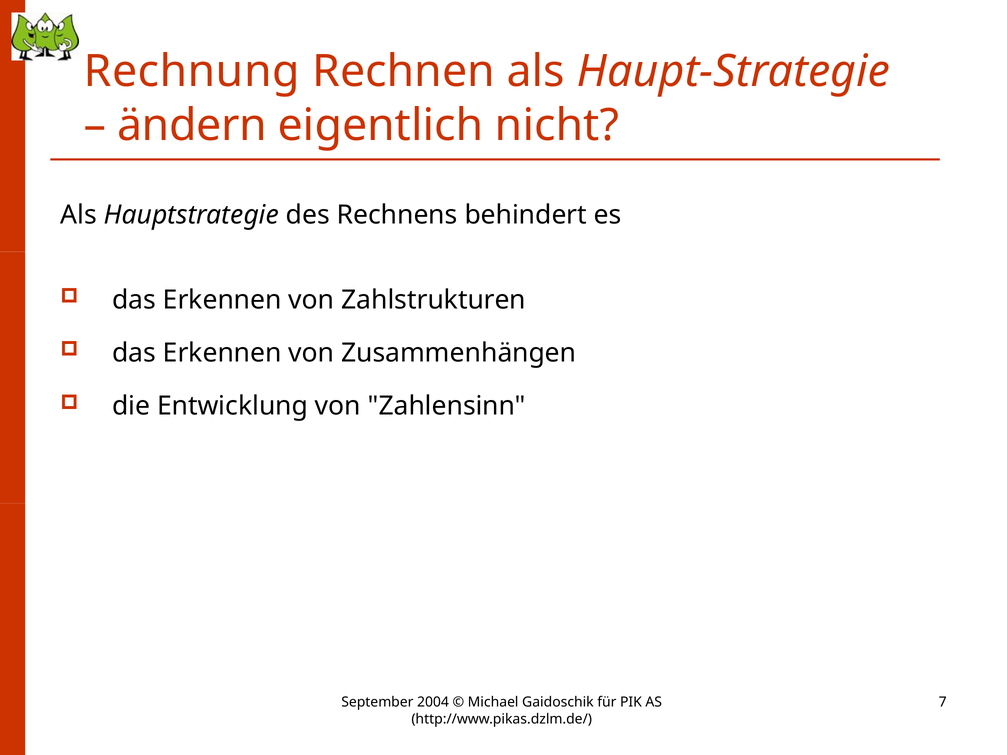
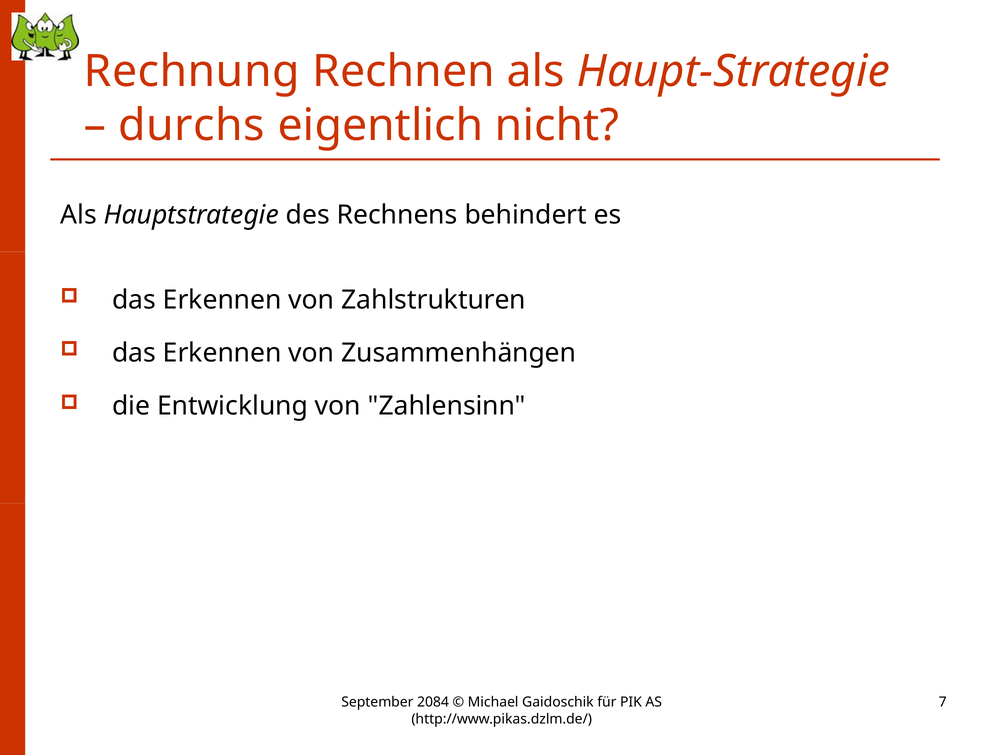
ändern: ändern -> durchs (192, 125)
2004: 2004 -> 2084 (433, 703)
